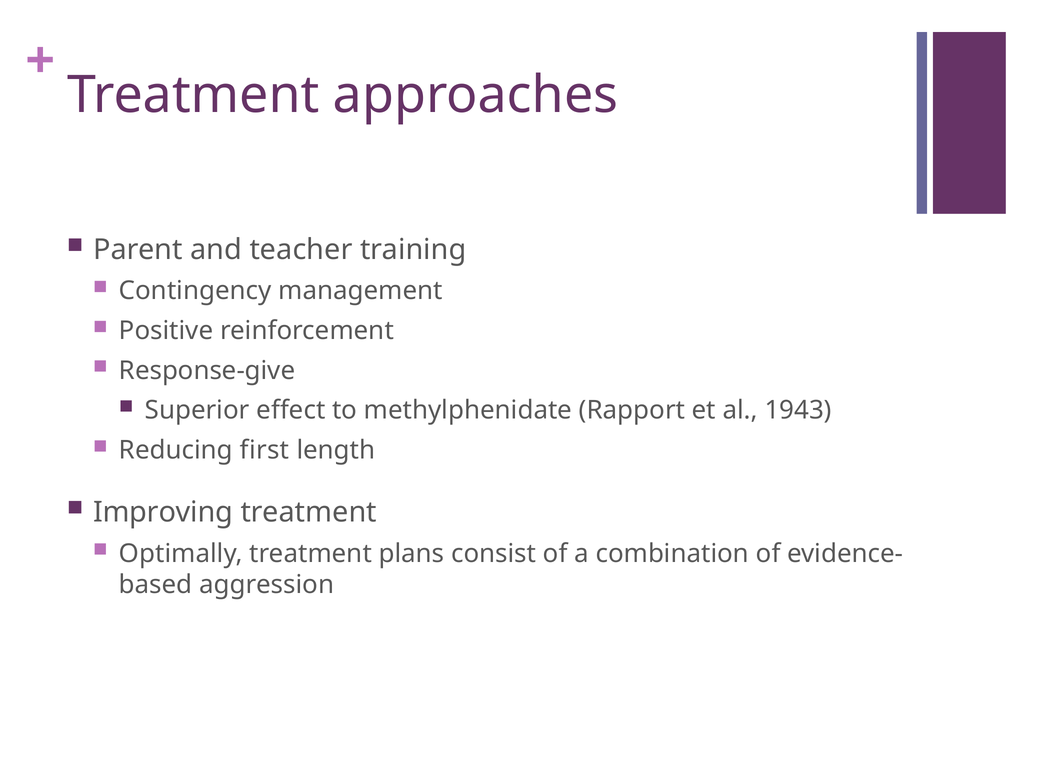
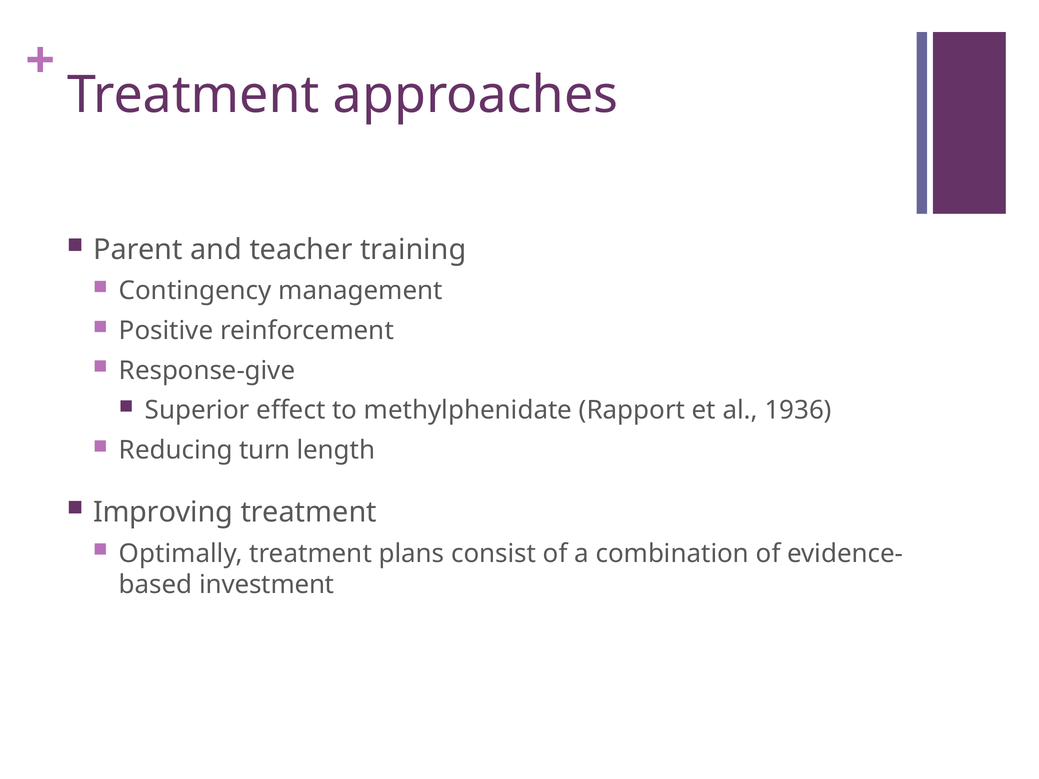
1943: 1943 -> 1936 (798, 411)
first: first -> turn (265, 450)
aggression: aggression -> investment (267, 585)
